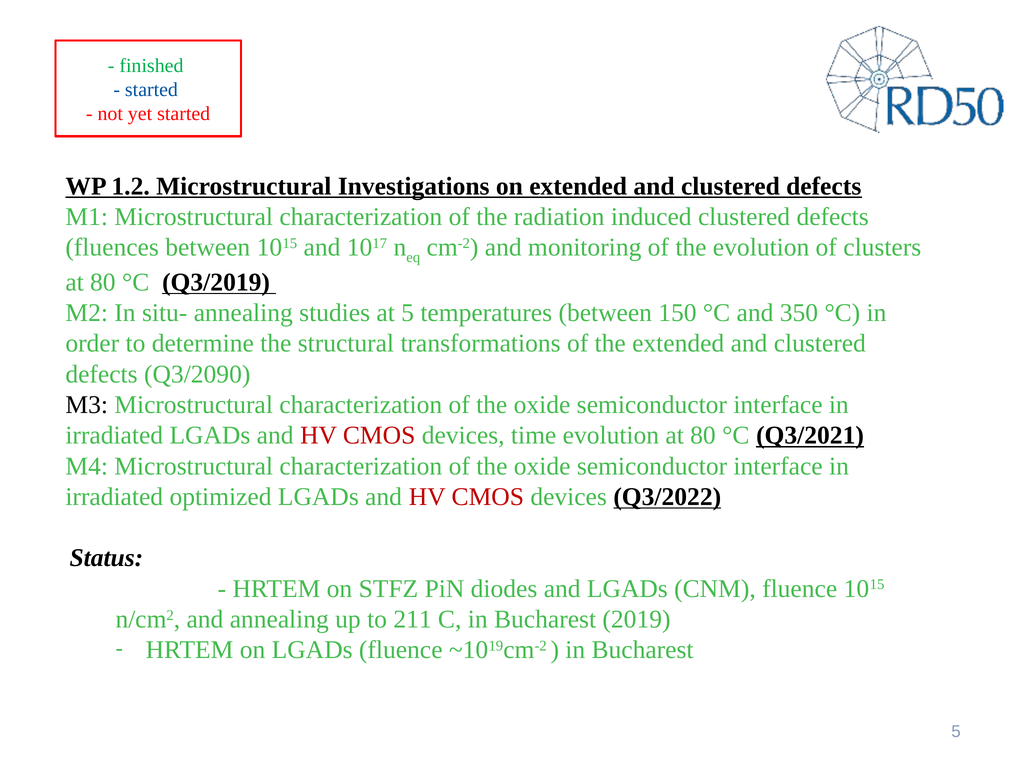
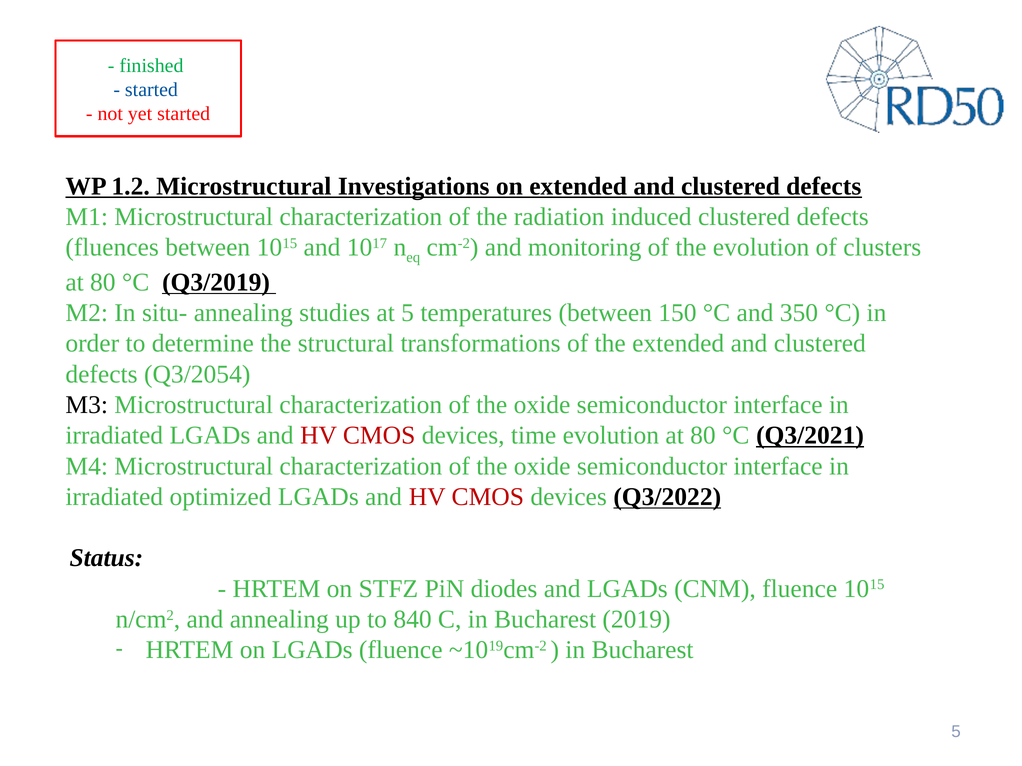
Q3/2090: Q3/2090 -> Q3/2054 (197, 374)
211: 211 -> 840 (413, 620)
